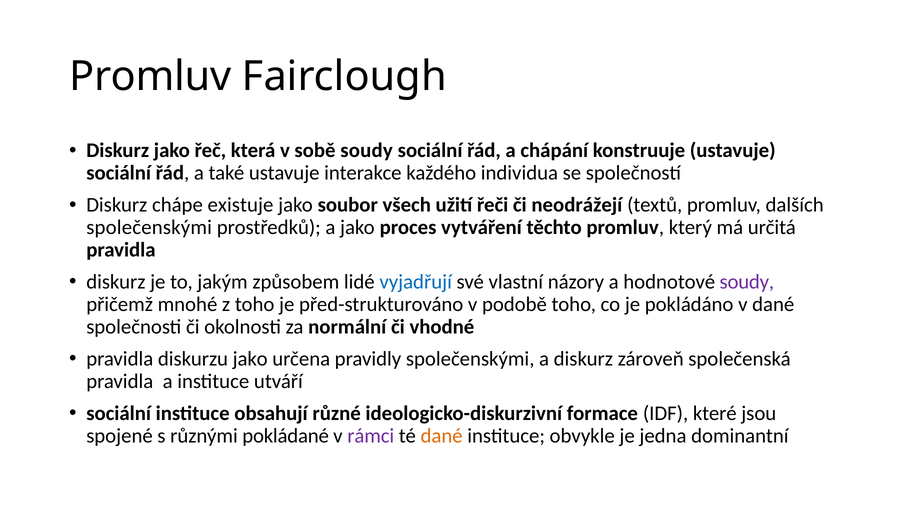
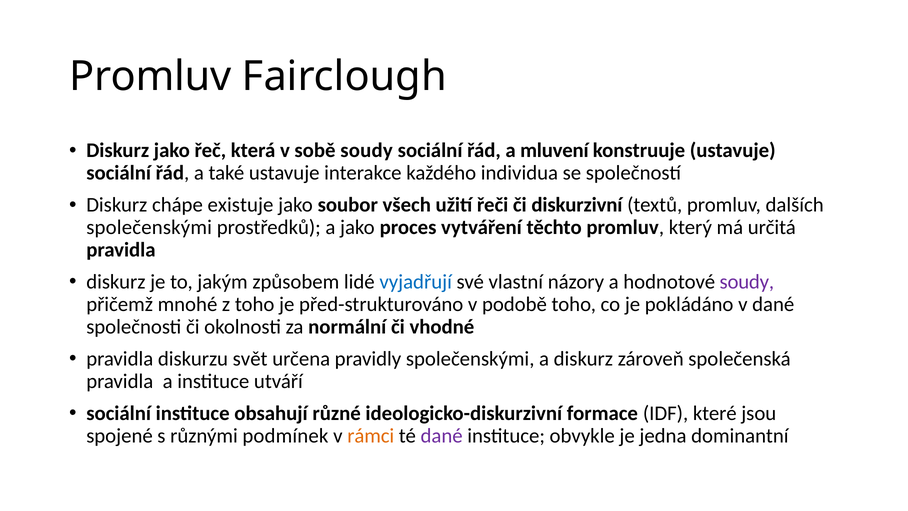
chápání: chápání -> mluvení (554, 150)
neodrážejí: neodrážejí -> diskurzivní (577, 205)
diskurzu jako: jako -> svět (250, 359)
pokládané: pokládané -> podmínek (285, 435)
rámci colour: purple -> orange (371, 435)
dané colour: orange -> purple (442, 435)
